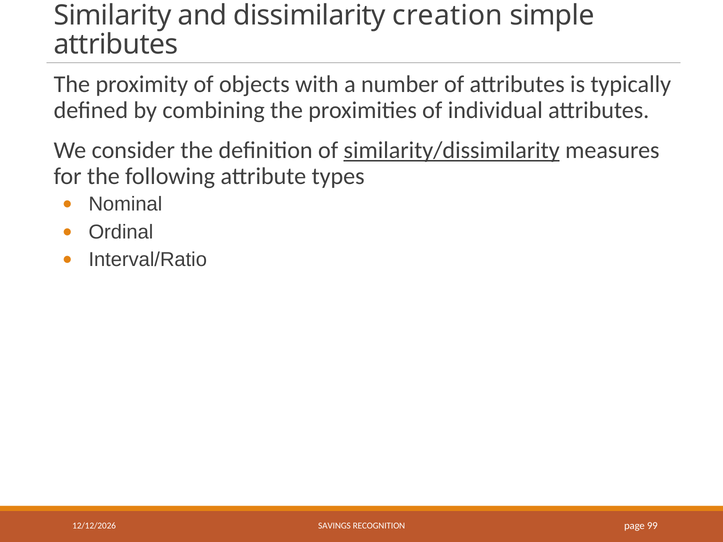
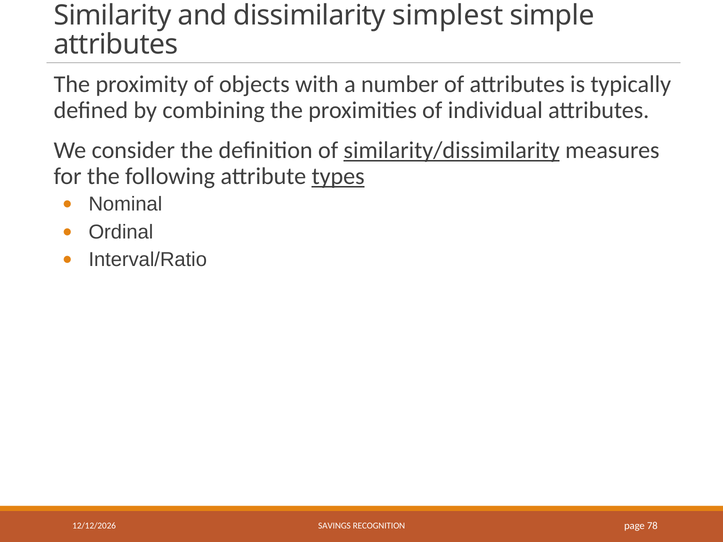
creation: creation -> simplest (448, 16)
types underline: none -> present (338, 176)
99: 99 -> 78 (652, 526)
